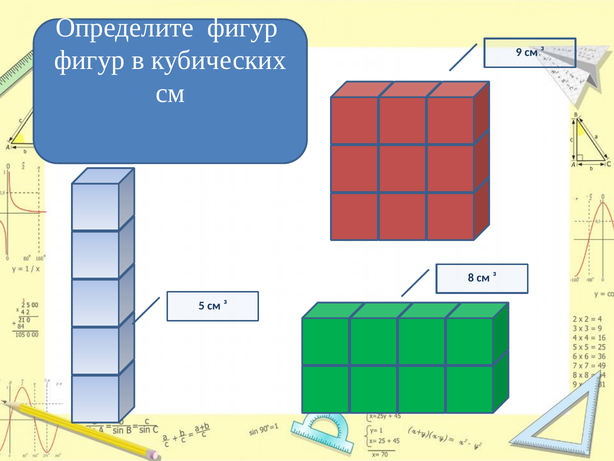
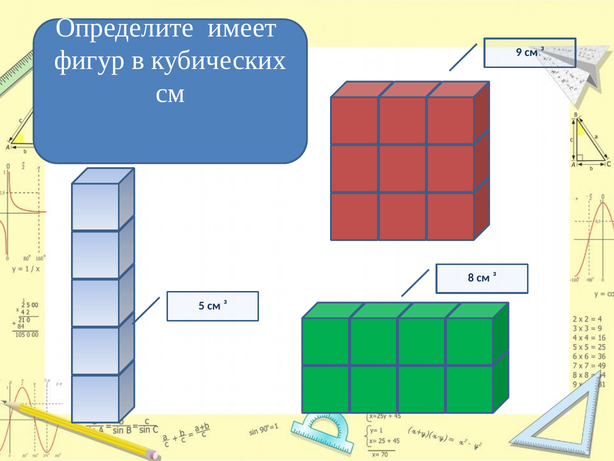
Определите фигур: фигур -> имеет (242, 28)
